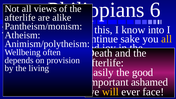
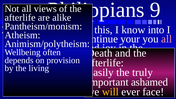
6: 6 -> 9 (155, 10)
sake: sake -> your (130, 39)
all colour: yellow -> pink (167, 39)
good: good -> truly (143, 72)
